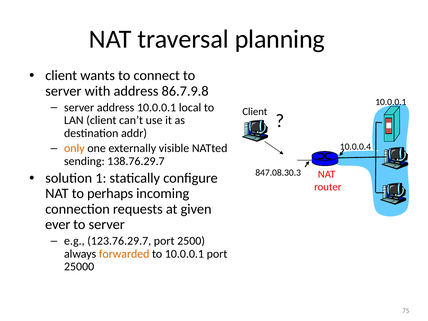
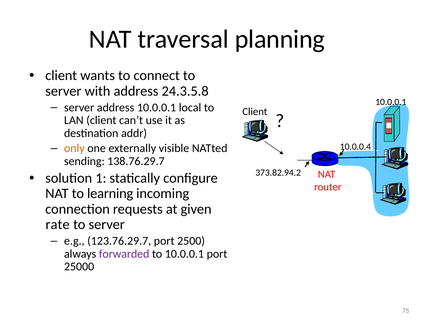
86.7.9.8: 86.7.9.8 -> 24.3.5.8 (185, 91)
847.08.30.3: 847.08.30.3 -> 373.82.94.2 (278, 173)
perhaps: perhaps -> learning (110, 194)
ever: ever -> rate (58, 224)
forwarded colour: orange -> purple (124, 254)
